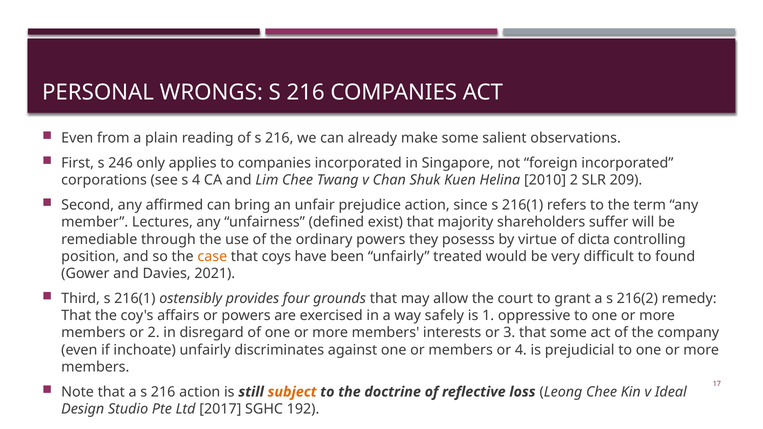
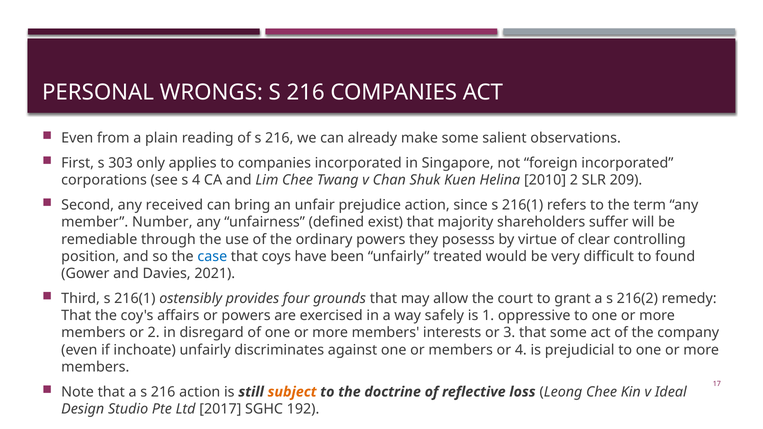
246: 246 -> 303 (121, 163)
affirmed: affirmed -> received (174, 205)
Lectures: Lectures -> Number (162, 222)
dicta: dicta -> clear (594, 239)
case colour: orange -> blue (212, 257)
